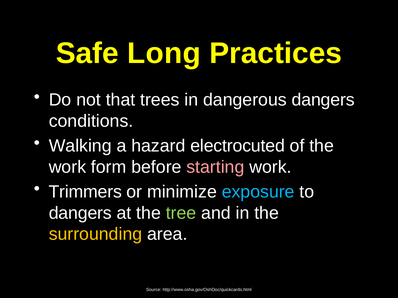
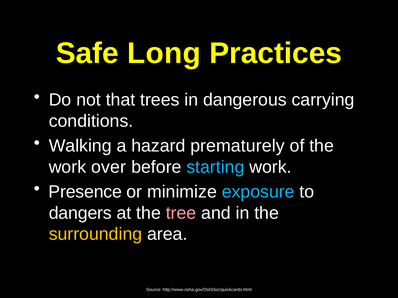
dangerous dangers: dangers -> carrying (323, 100)
electrocuted: electrocuted -> prematurely (237, 146)
form: form -> over (109, 167)
starting colour: pink -> light blue (215, 167)
Trimmers: Trimmers -> Presence (85, 192)
tree colour: light green -> pink (181, 213)
